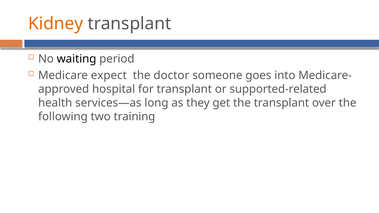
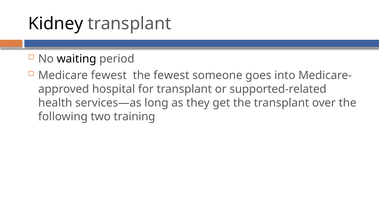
Kidney colour: orange -> black (56, 24)
Medicare expect: expect -> fewest (109, 75)
the doctor: doctor -> fewest (171, 75)
